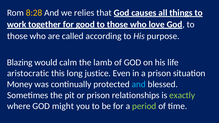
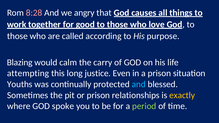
8:28 colour: yellow -> pink (34, 13)
relies: relies -> angry (84, 13)
lamb: lamb -> carry (103, 62)
aristocratic: aristocratic -> attempting (28, 73)
Money: Money -> Youths (20, 84)
exactly colour: light green -> yellow (182, 95)
might: might -> spoke (63, 106)
